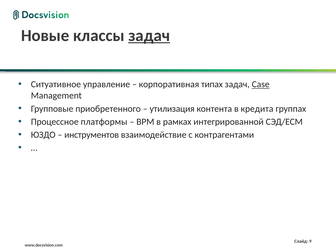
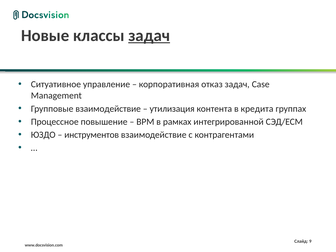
типах: типах -> отказ (212, 84)
Case underline: present -> none (261, 84)
Групповые приобретенного: приобретенного -> взаимодействие (108, 109)
платформы: платформы -> повышение (104, 122)
